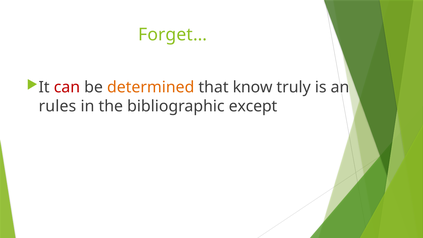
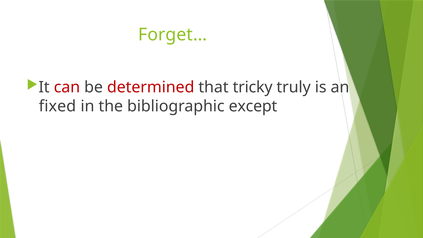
determined colour: orange -> red (151, 87)
know: know -> tricky (253, 87)
rules: rules -> fixed (57, 106)
